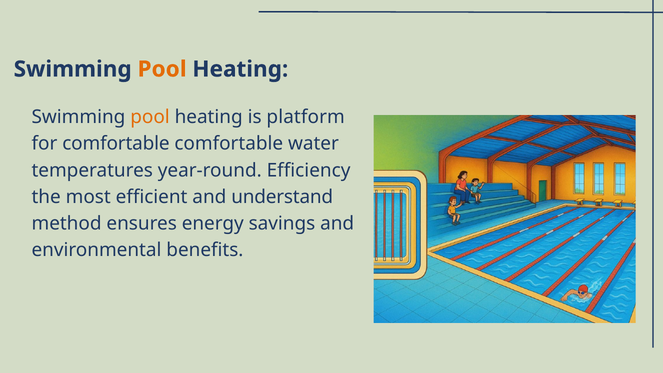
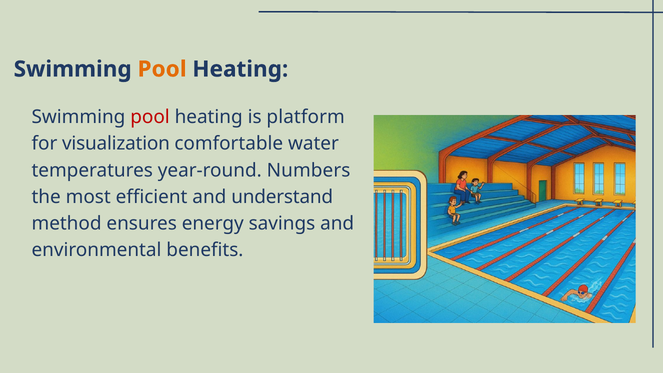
pool colour: orange -> red (150, 117)
for comfortable: comfortable -> visualization (116, 144)
Efficiency: Efficiency -> Numbers (309, 170)
